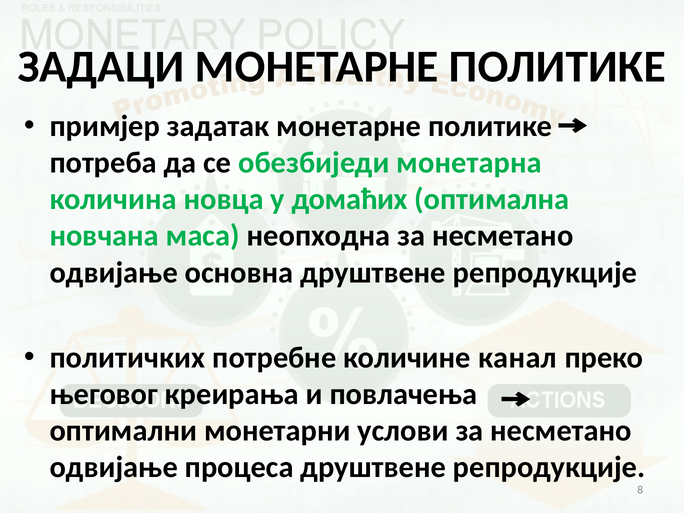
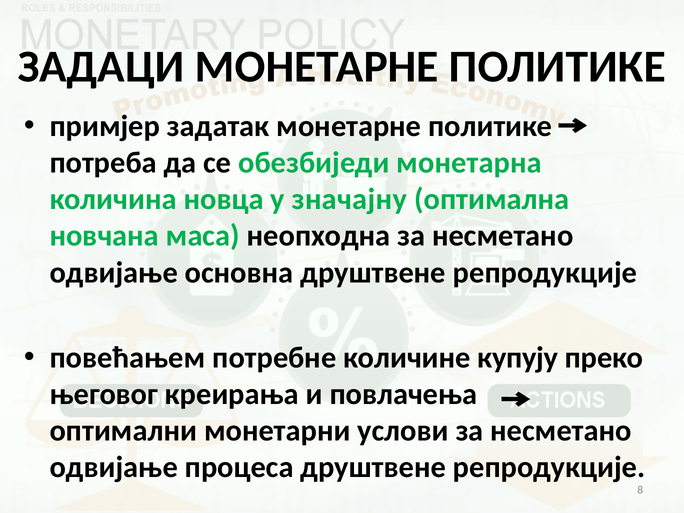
домаћих: домаћих -> значајну (349, 199)
политичких: политичких -> повећањем (127, 358)
канал: канал -> купују (518, 358)
